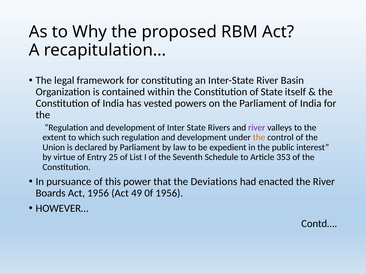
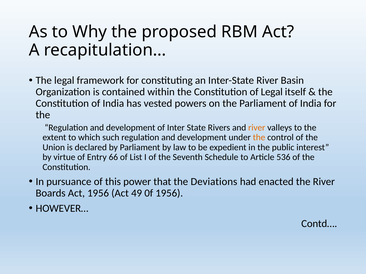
of State: State -> Legal (272, 92)
river colour: purple -> orange (257, 128)
25: 25 -> 66 (113, 157)
353: 353 -> 536 (283, 157)
